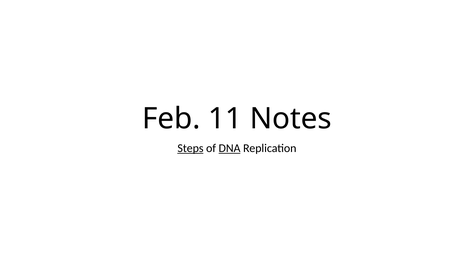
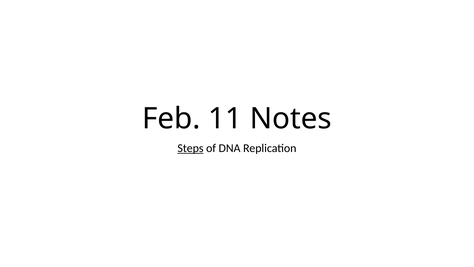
DNA underline: present -> none (230, 148)
